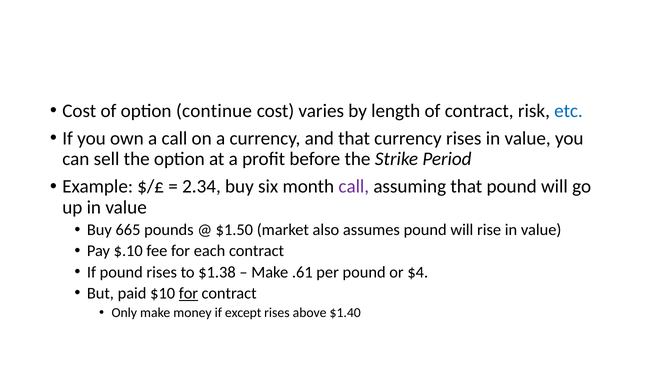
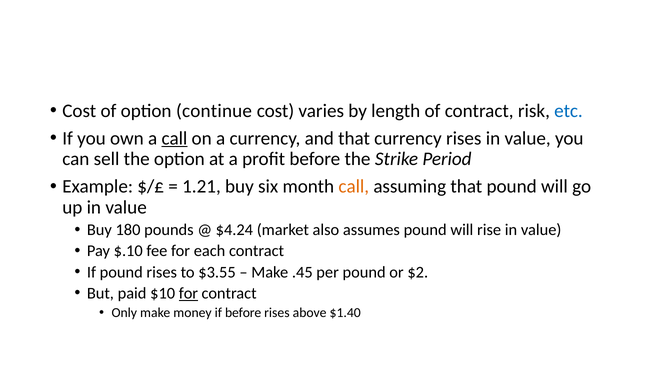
call underline: none -> present (174, 138)
2.34: 2.34 -> 1.21 (201, 187)
call colour: purple -> orange (354, 187)
665: 665 -> 180 (128, 230)
$1.50: $1.50 -> $4.24 (234, 230)
$1.38: $1.38 -> $3.55 (217, 272)
.61: .61 -> .45 (302, 272)
$4: $4 -> $2 (418, 272)
if except: except -> before (243, 313)
